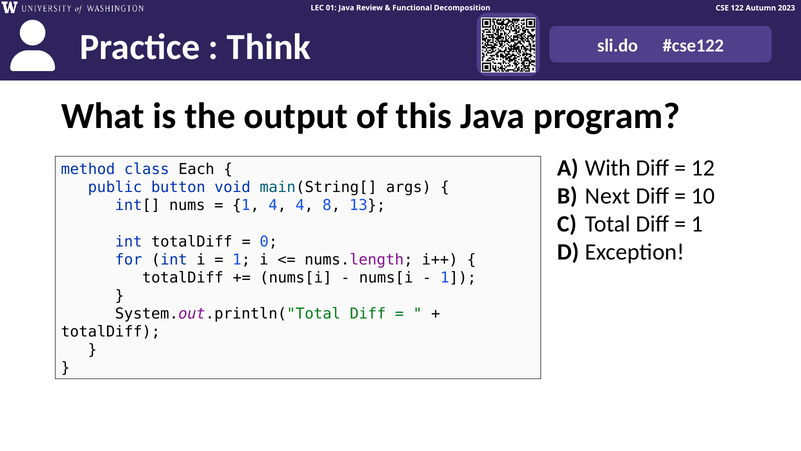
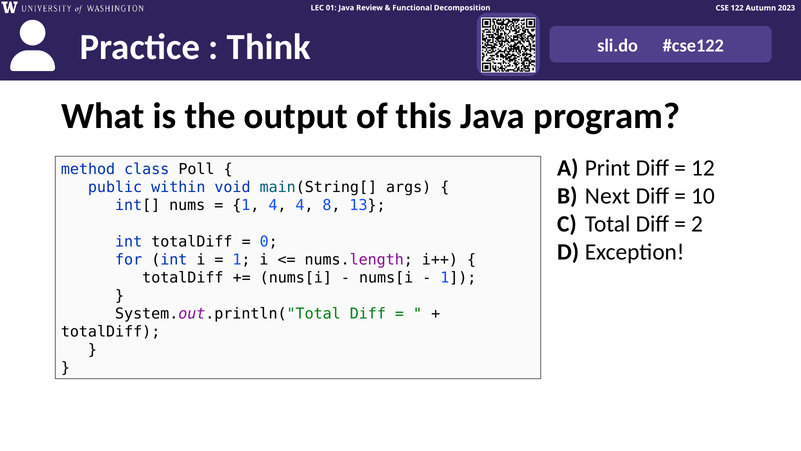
With: With -> Print (608, 168)
Each: Each -> Poll (196, 169)
button: button -> within (178, 187)
1: 1 -> 2 (697, 224)
